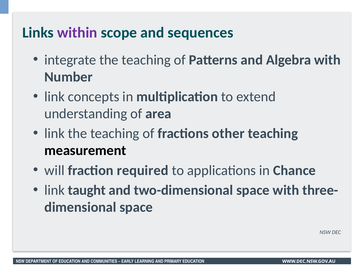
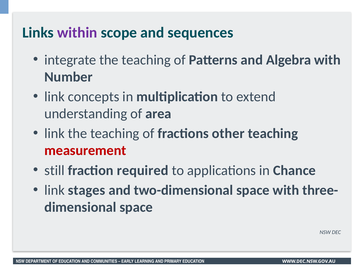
measurement colour: black -> red (85, 151)
will: will -> still (55, 170)
taught: taught -> stages (87, 190)
